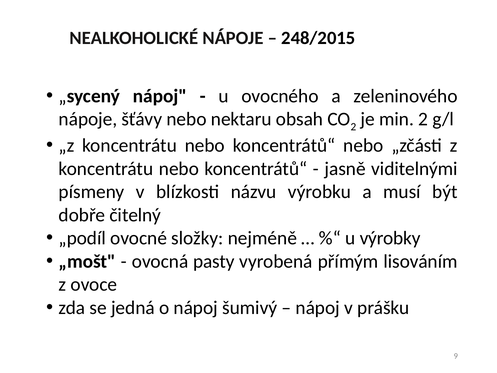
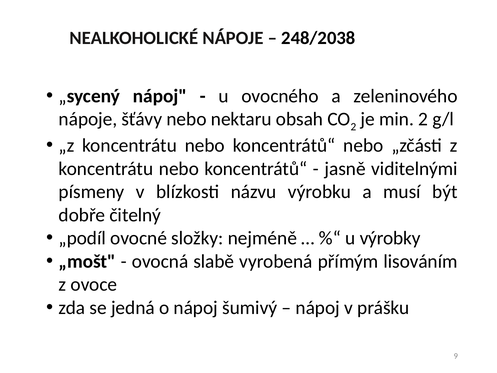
248/2015: 248/2015 -> 248/2038 (318, 38)
pasty: pasty -> slabě (214, 261)
